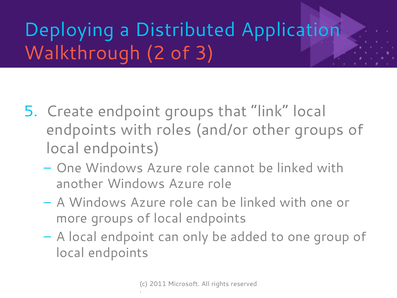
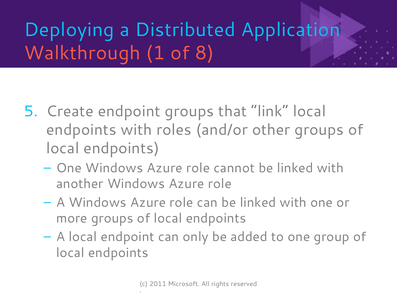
2: 2 -> 1 (155, 53)
3: 3 -> 8 (204, 53)
